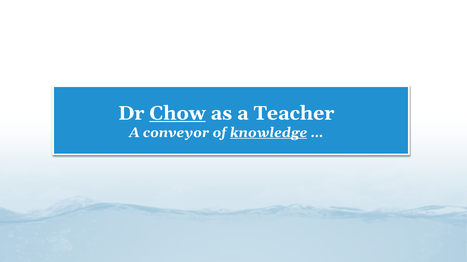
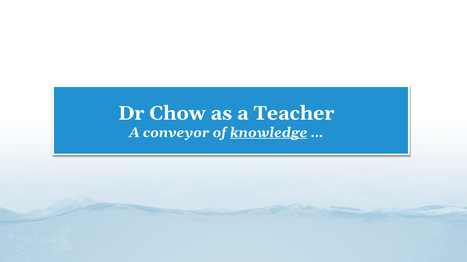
Chow underline: present -> none (177, 113)
